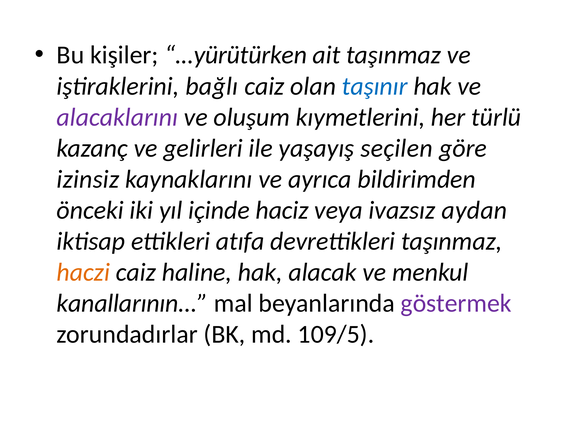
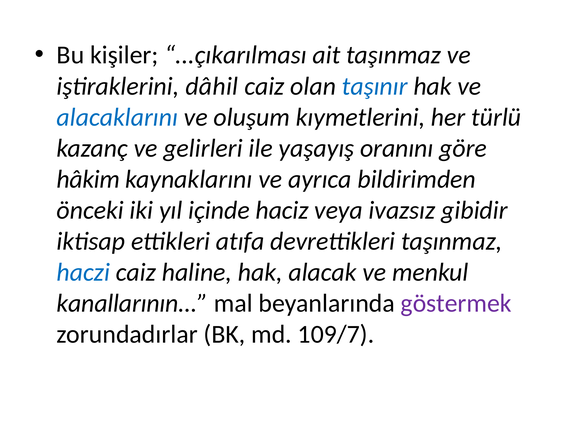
...yürütürken: ...yürütürken -> ...çıkarılması (236, 55)
bağlı: bağlı -> dâhil (212, 86)
alacaklarını colour: purple -> blue (117, 117)
seçilen: seçilen -> oranını (397, 148)
izinsiz: izinsiz -> hâkim (88, 179)
aydan: aydan -> gibidir (474, 210)
haczi colour: orange -> blue (83, 272)
109/5: 109/5 -> 109/7 (336, 334)
